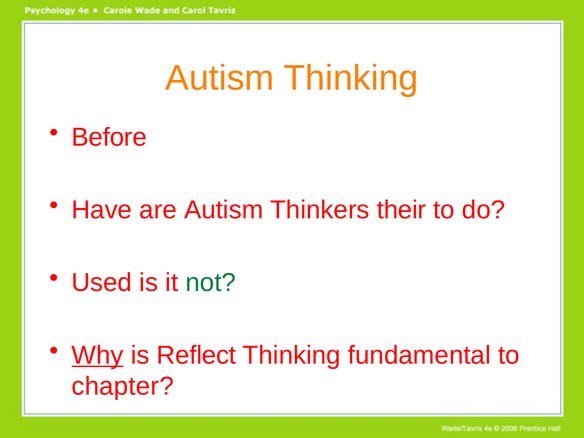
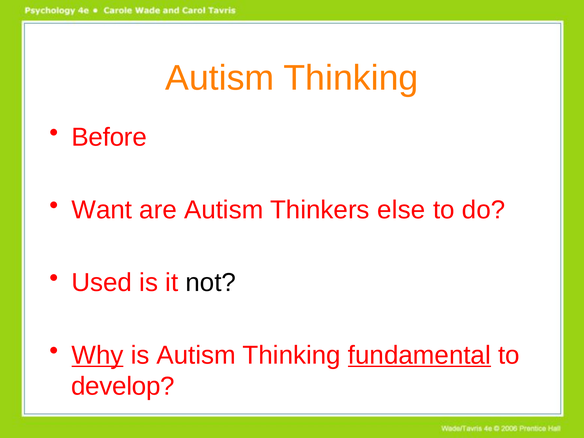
Have: Have -> Want (102, 210)
their: their -> else (401, 210)
not colour: green -> black (211, 283)
is Reflect: Reflect -> Autism (196, 355)
fundamental underline: none -> present (419, 355)
chapter: chapter -> develop (123, 386)
